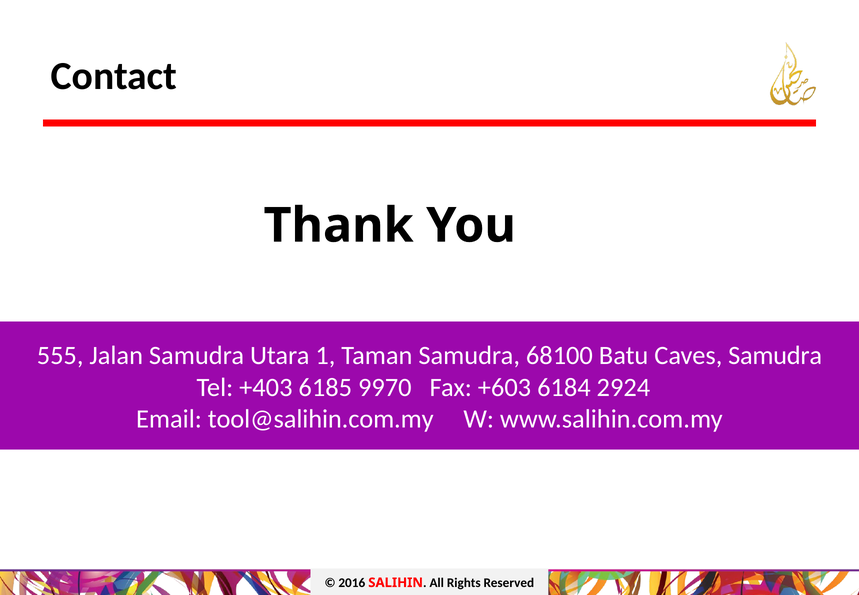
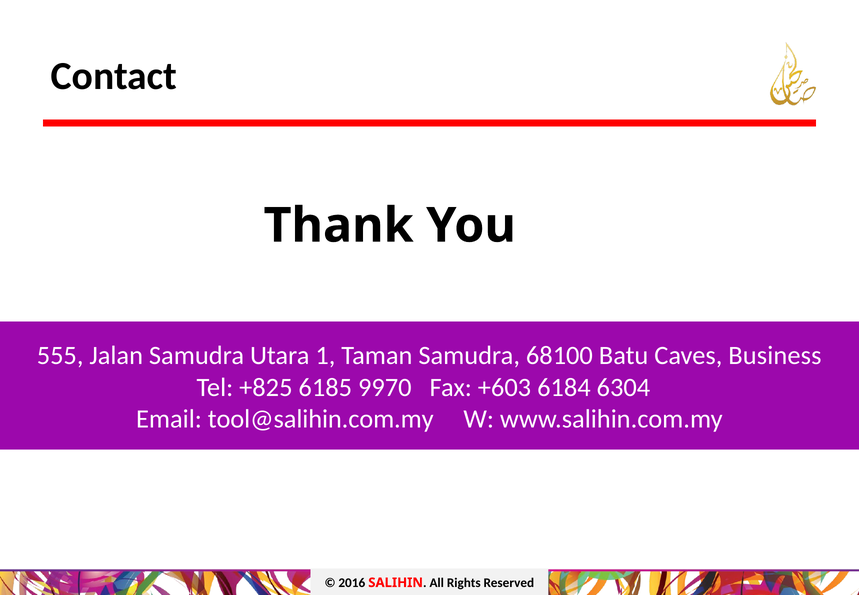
Caves Samudra: Samudra -> Business (775, 355)
+403: +403 -> +825 (266, 387)
2924: 2924 -> 6304 (623, 387)
